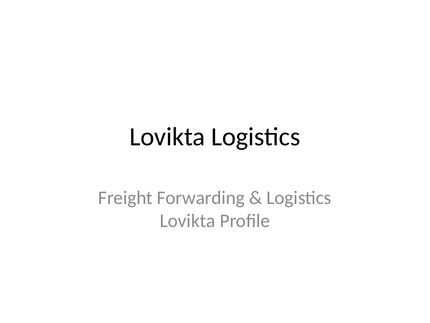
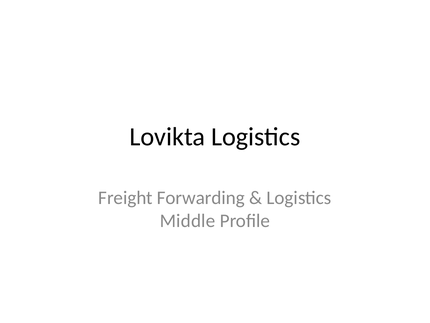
Lovikta: Lovikta -> Middle (188, 221)
